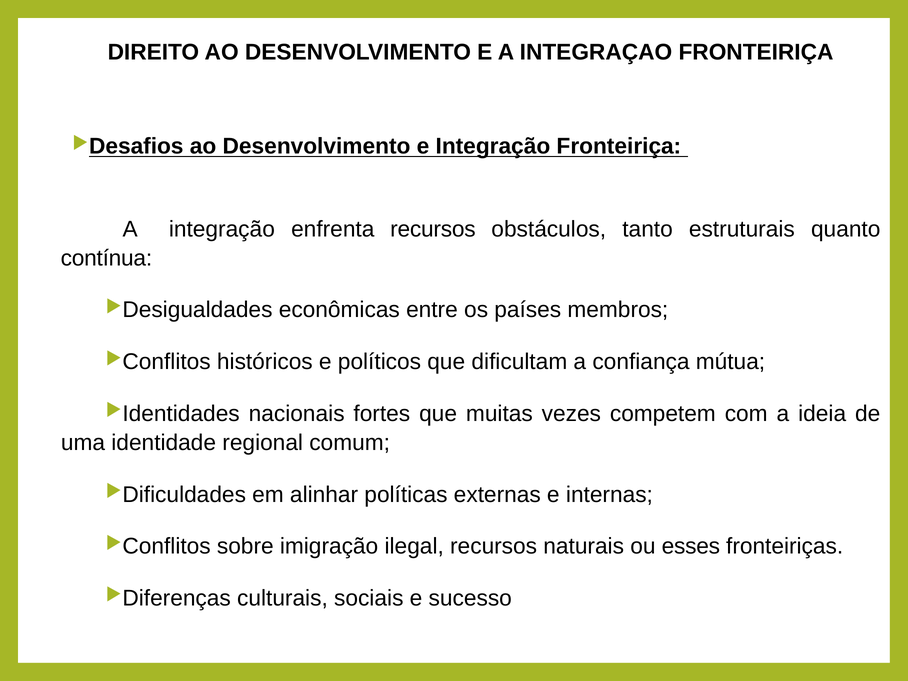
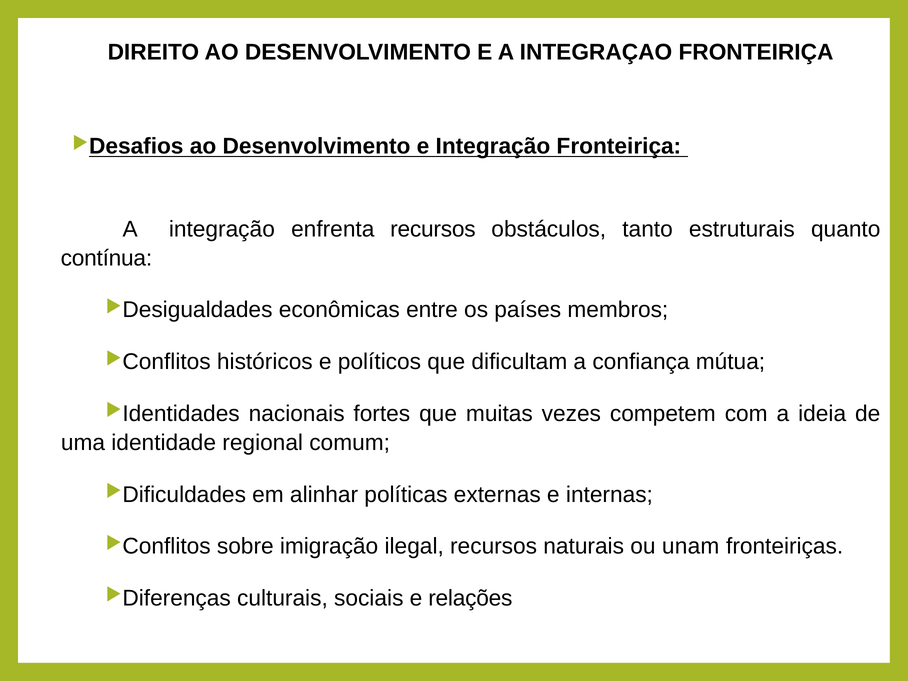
esses: esses -> unam (691, 546)
sucesso: sucesso -> relações (470, 598)
